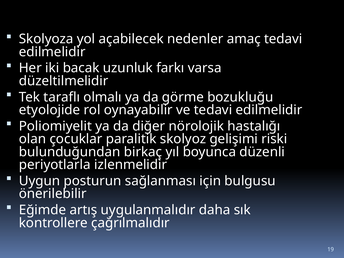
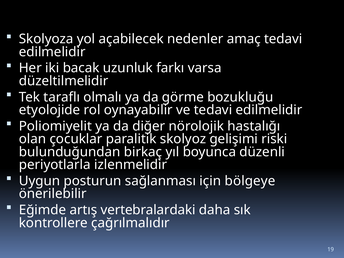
bulgusu: bulgusu -> bölgeye (250, 181)
uygulanmalıdır: uygulanmalıdır -> vertebralardaki (148, 210)
